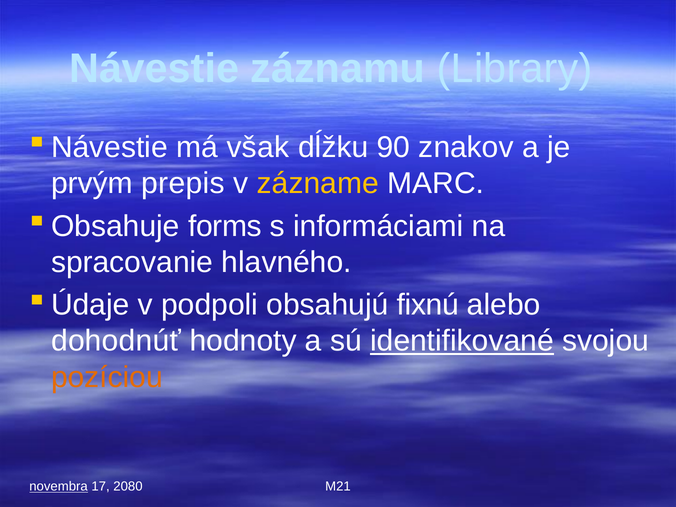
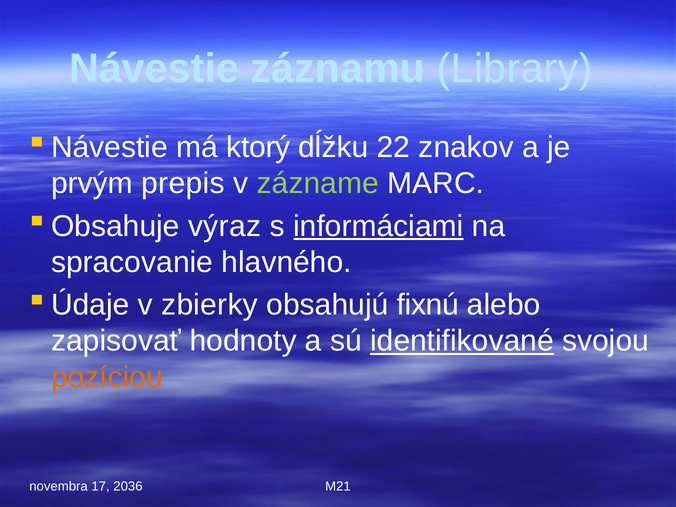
však: však -> ktorý (258, 147)
90: 90 -> 22 (393, 147)
zázname colour: yellow -> light green (318, 184)
forms: forms -> výraz (225, 226)
informáciami underline: none -> present (378, 226)
podpoli: podpoli -> zbierky (210, 305)
dohodnúť: dohodnúť -> zapisovať (116, 341)
novembra underline: present -> none (59, 487)
2080: 2080 -> 2036 (128, 487)
